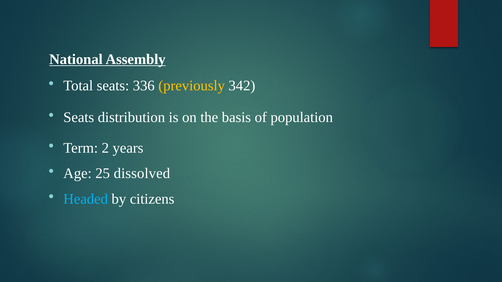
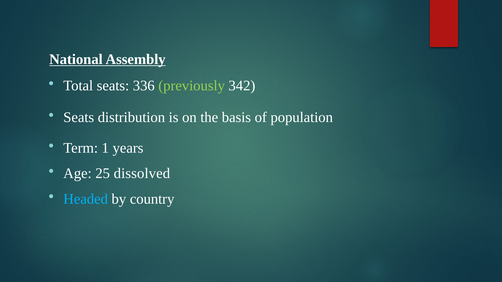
previously colour: yellow -> light green (192, 86)
2: 2 -> 1 (105, 148)
citizens: citizens -> country (152, 199)
